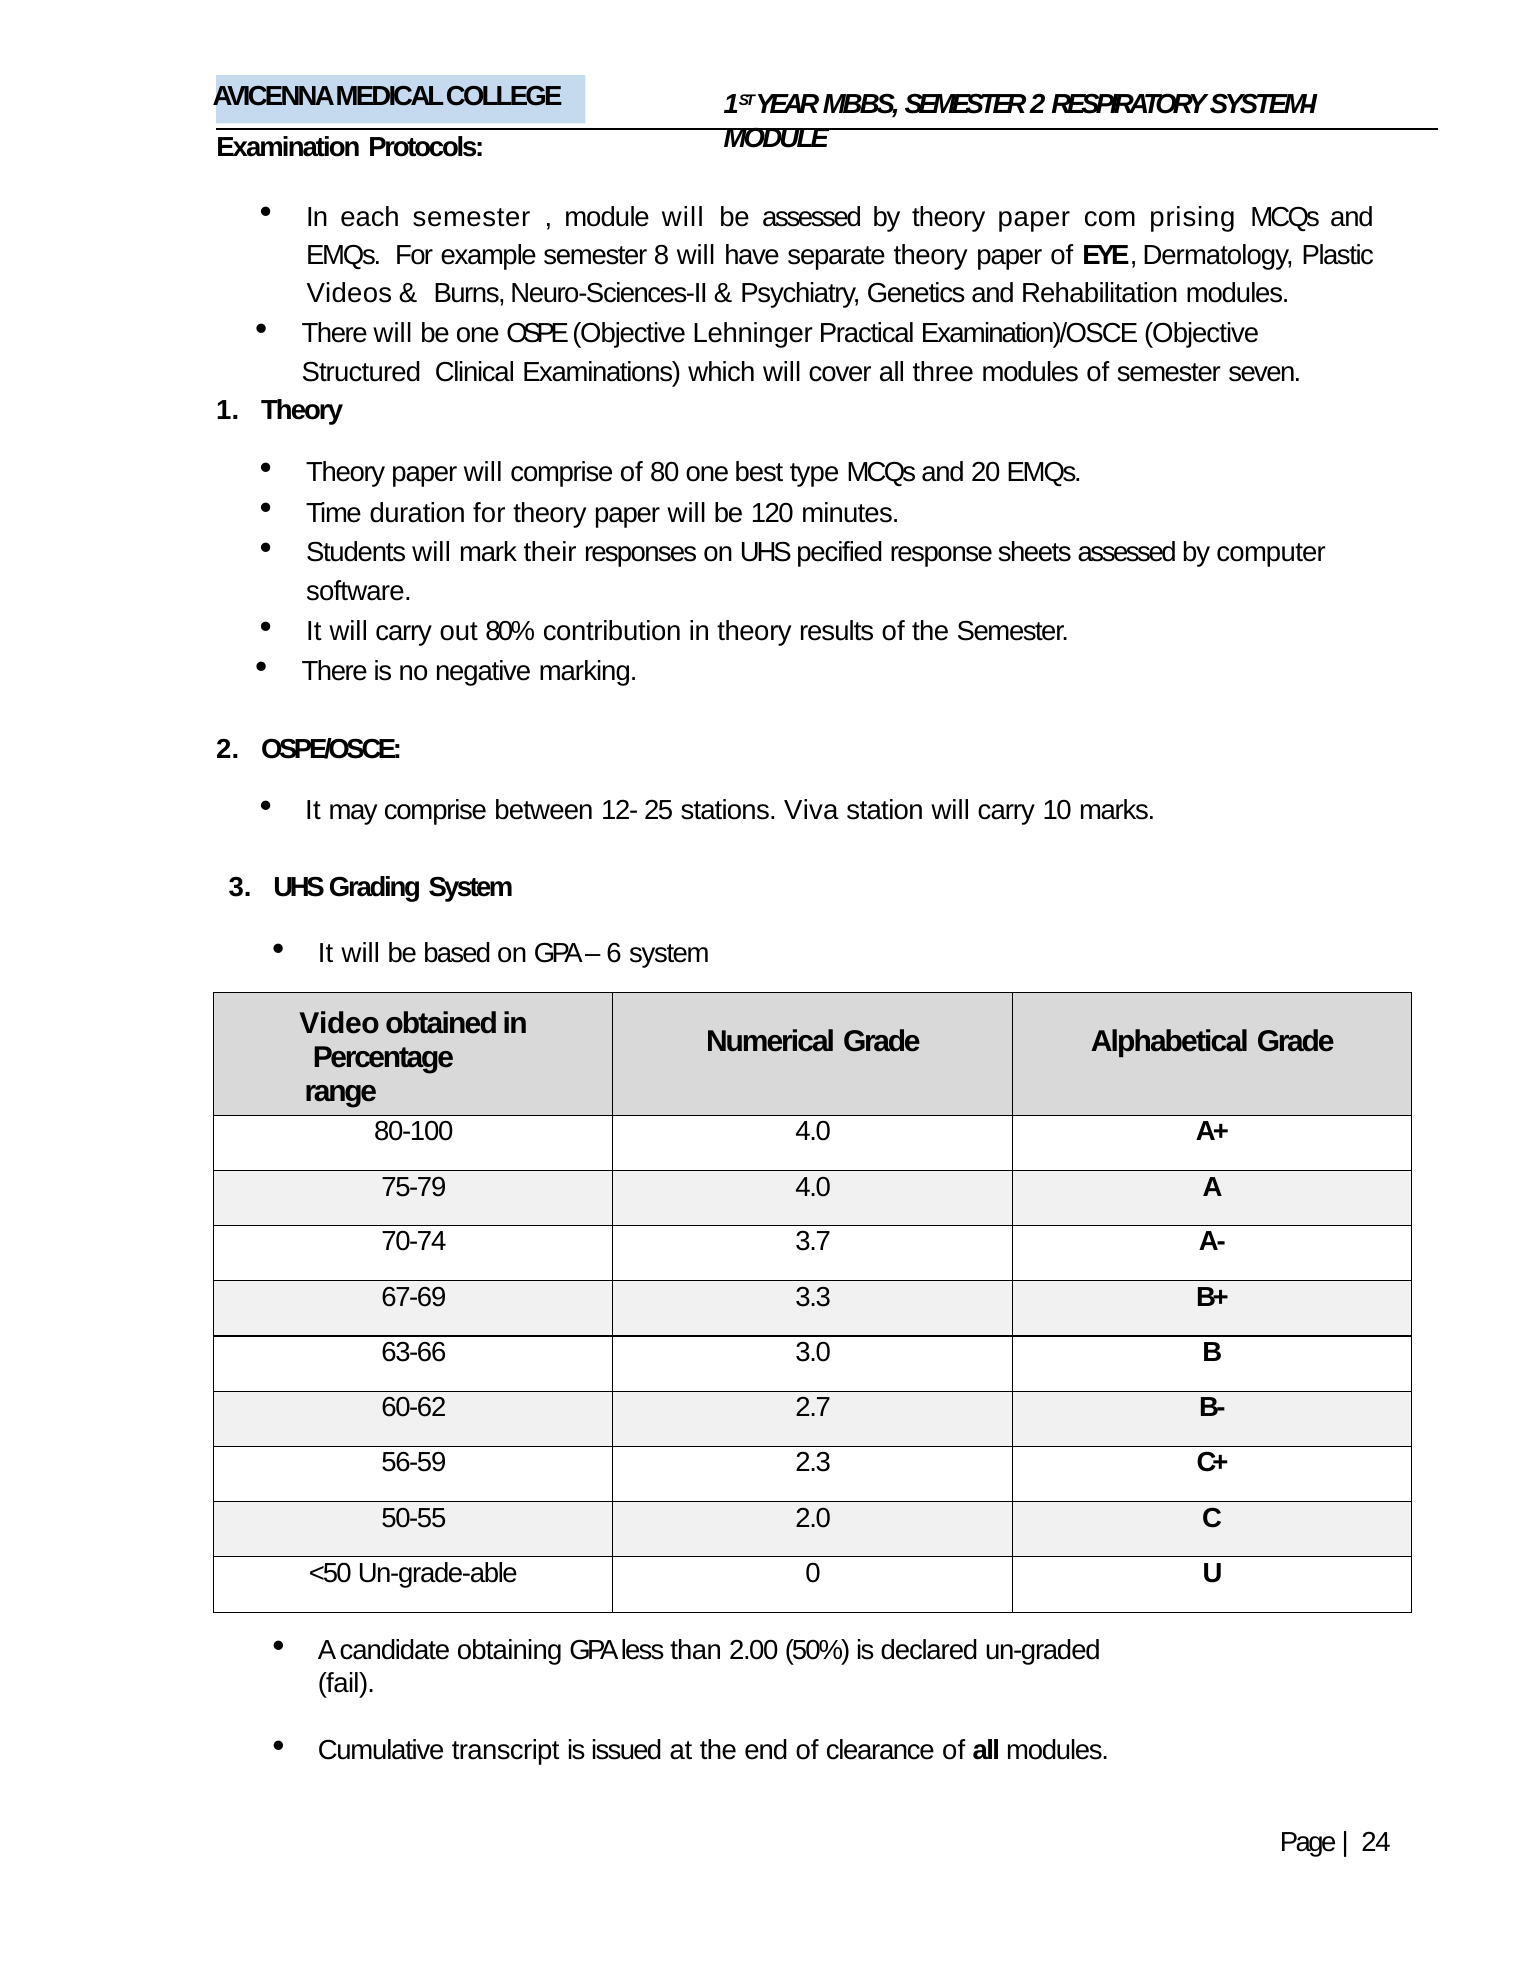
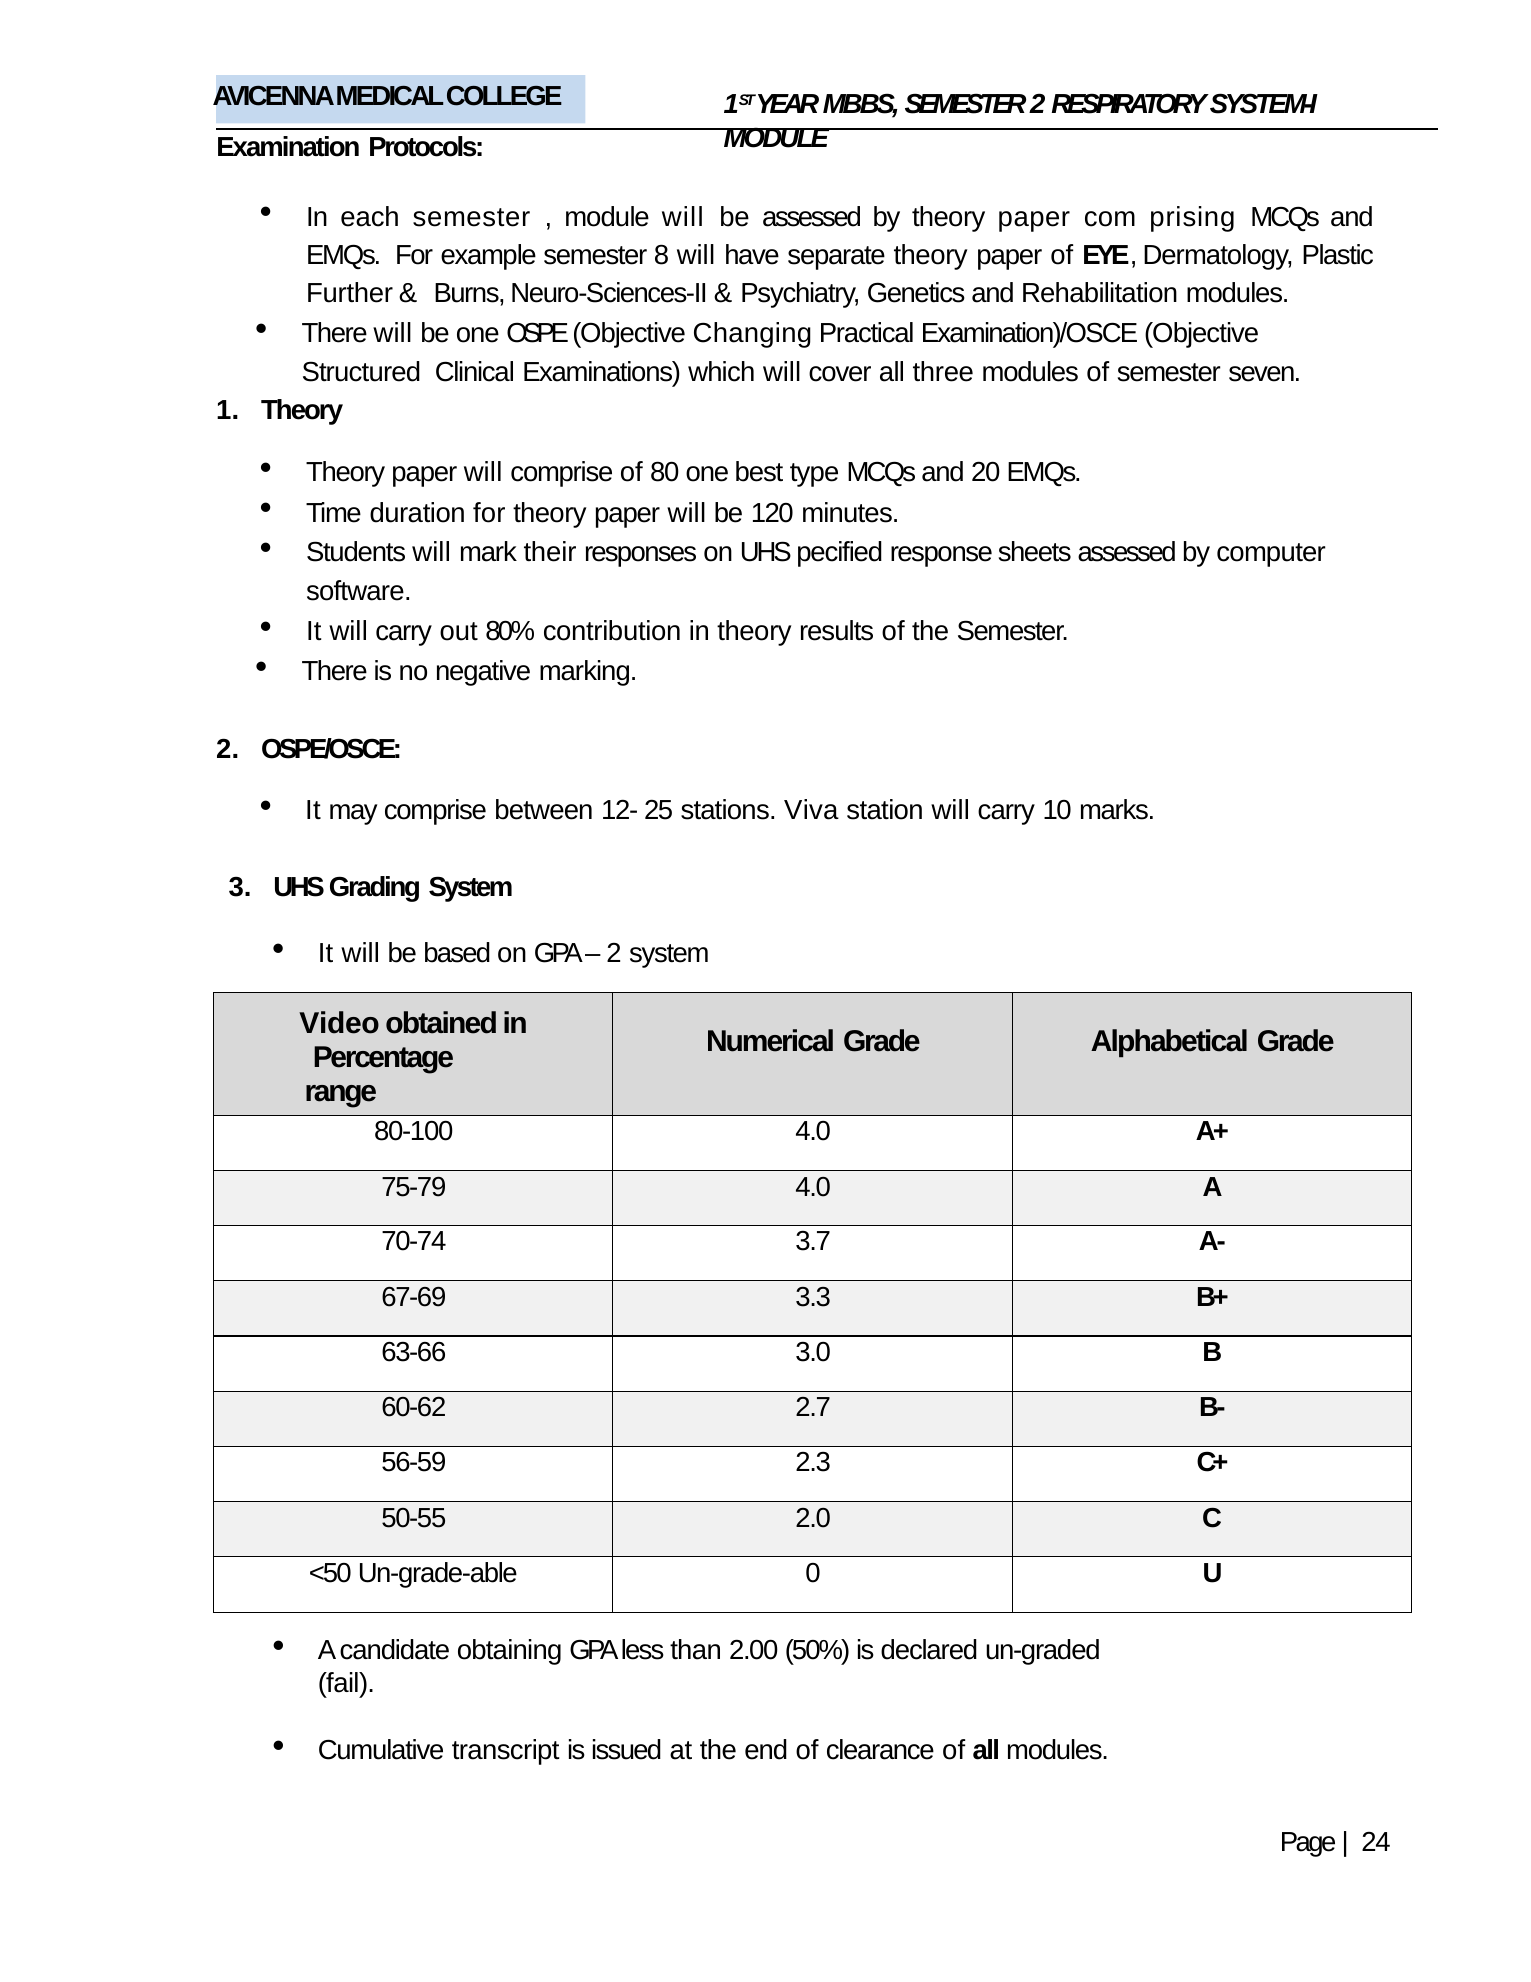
Videos: Videos -> Further (350, 293)
Lehninger: Lehninger -> Changing (752, 334)
6: 6 -> 2 (614, 953)
